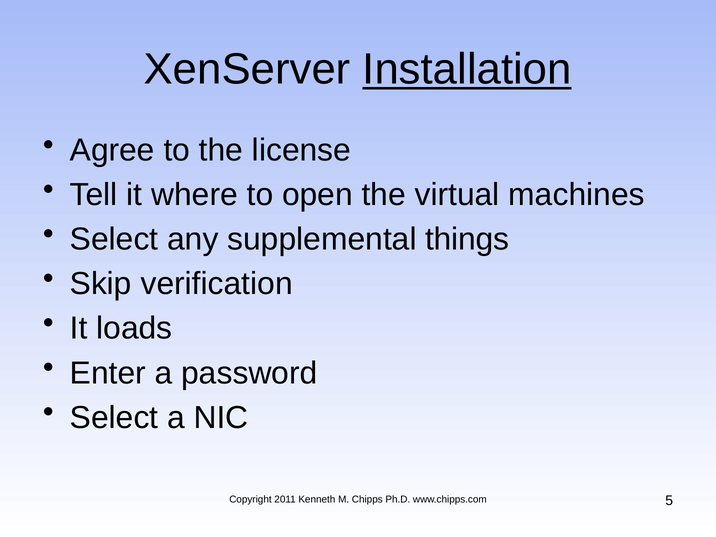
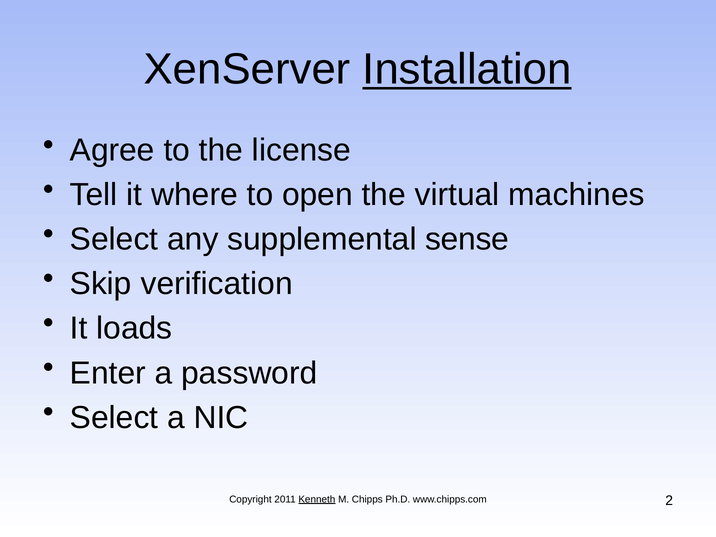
things: things -> sense (467, 239)
Kenneth underline: none -> present (317, 499)
5: 5 -> 2 (669, 501)
